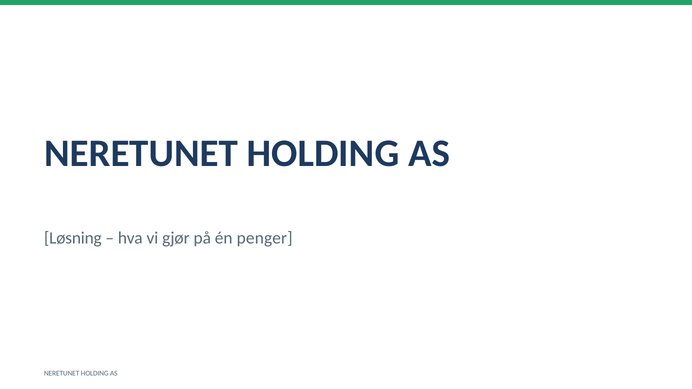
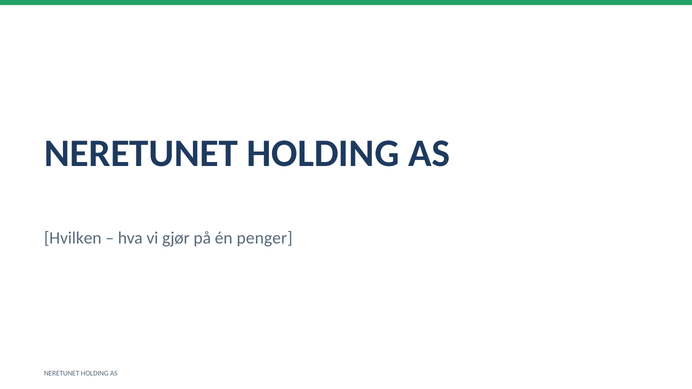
Løsning: Løsning -> Hvilken (73, 238)
